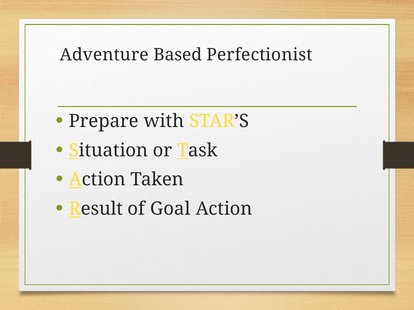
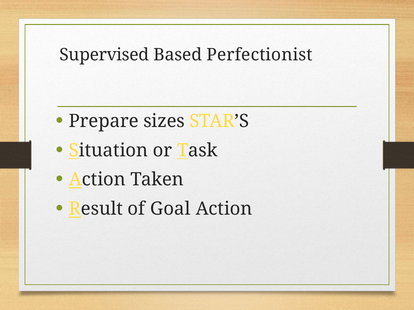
Adventure: Adventure -> Supervised (104, 55)
with: with -> sizes (164, 121)
